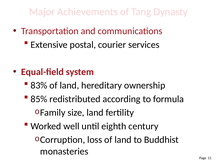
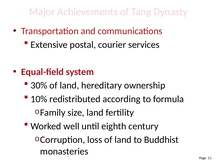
83%: 83% -> 30% (39, 85)
85%: 85% -> 10% (39, 99)
